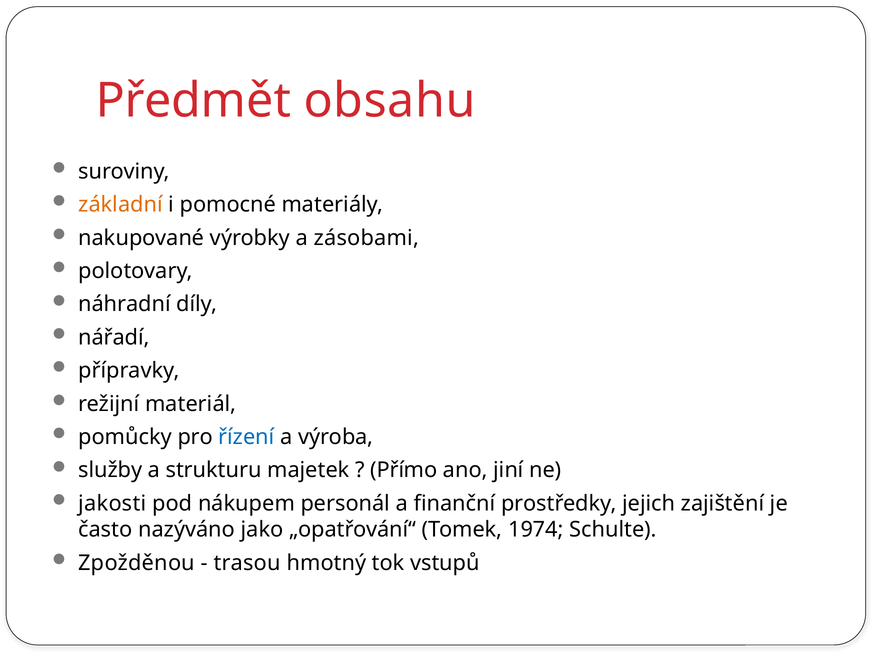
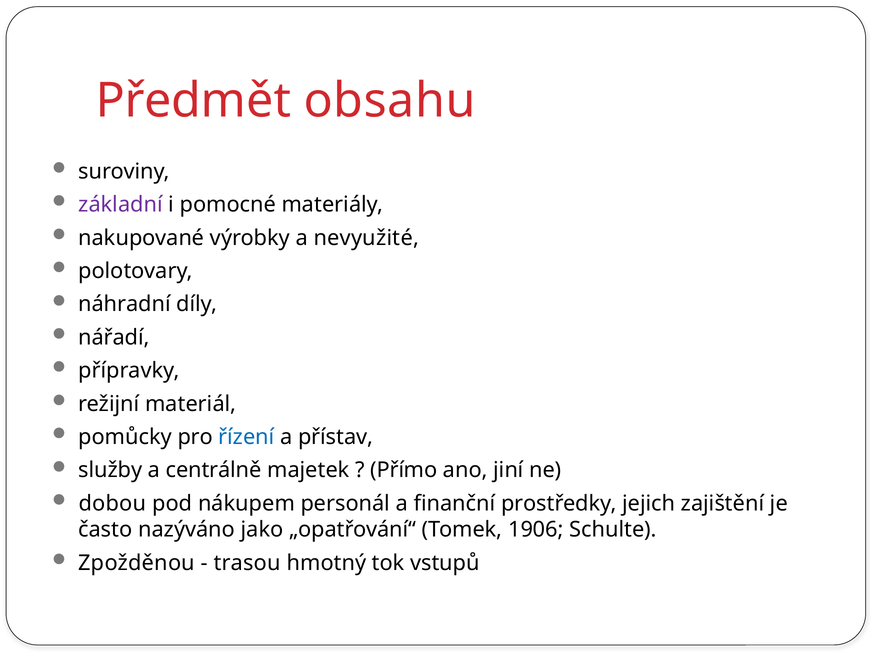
základní colour: orange -> purple (121, 205)
zásobami: zásobami -> nevyužité (366, 238)
výroba: výroba -> přístav (336, 437)
strukturu: strukturu -> centrálně (214, 470)
jakosti: jakosti -> dobou (112, 503)
1974: 1974 -> 1906 (536, 530)
